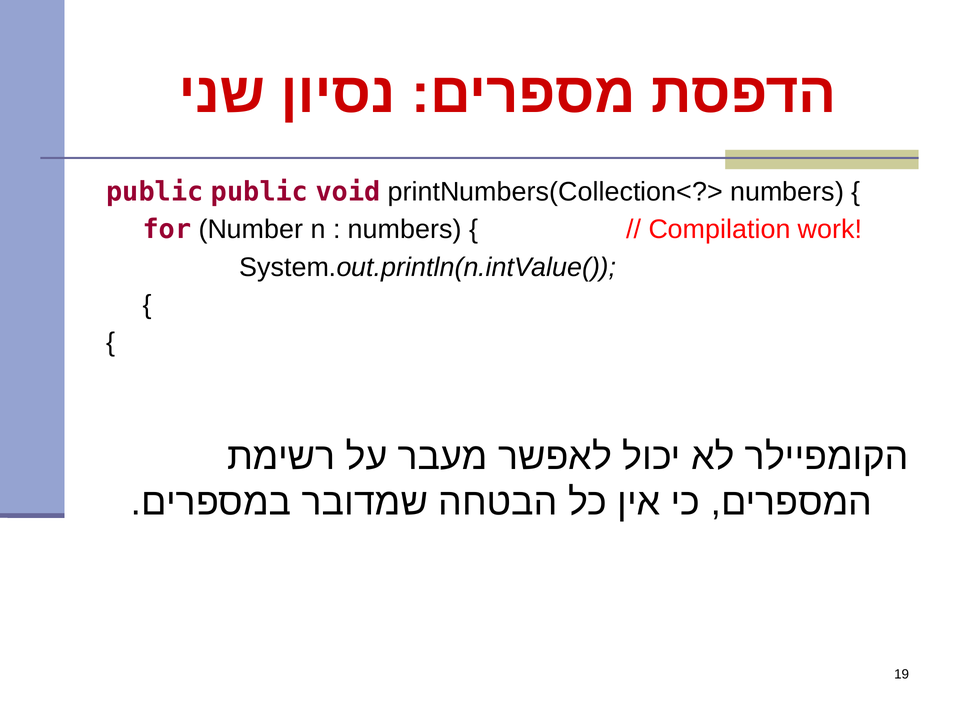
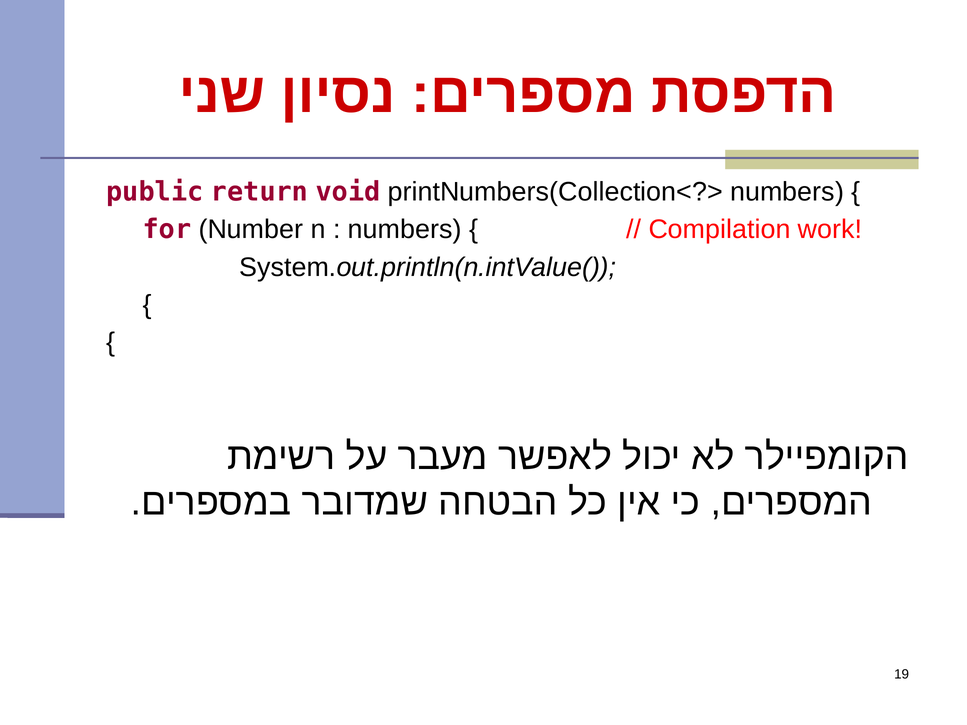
public public: public -> return (260, 192)
